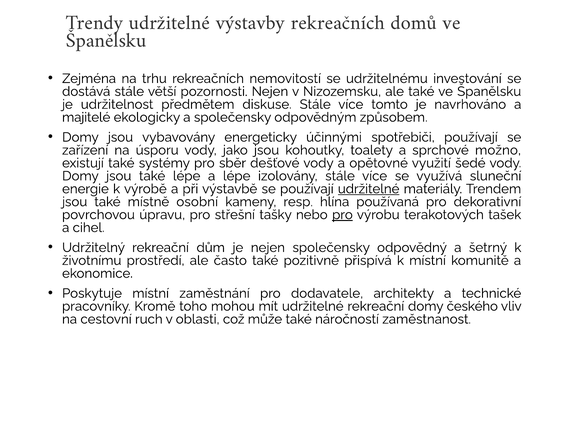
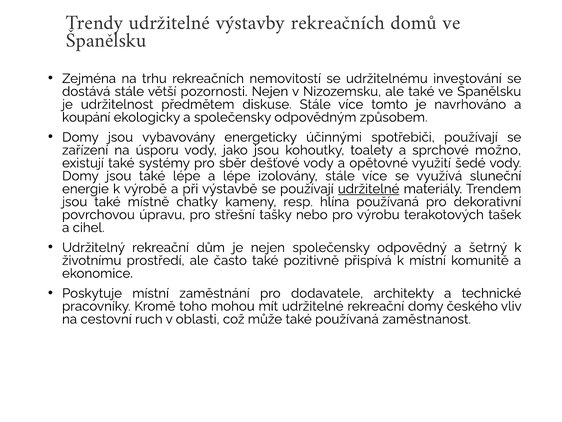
majitelé: majitelé -> koupání (86, 117)
osobní: osobní -> chatky (197, 202)
pro underline: present -> none (342, 214)
také náročností: náročností -> používaná (347, 319)
